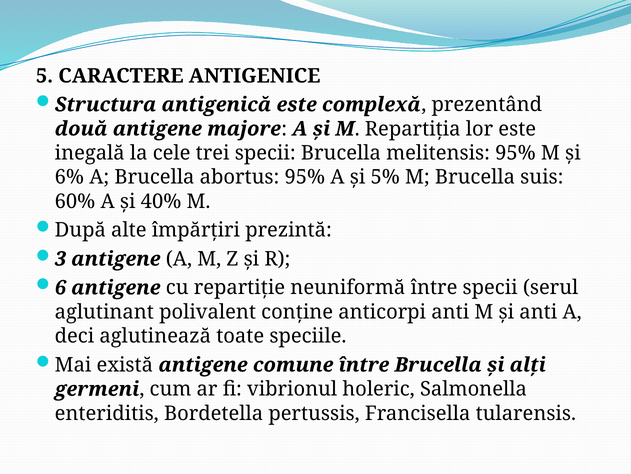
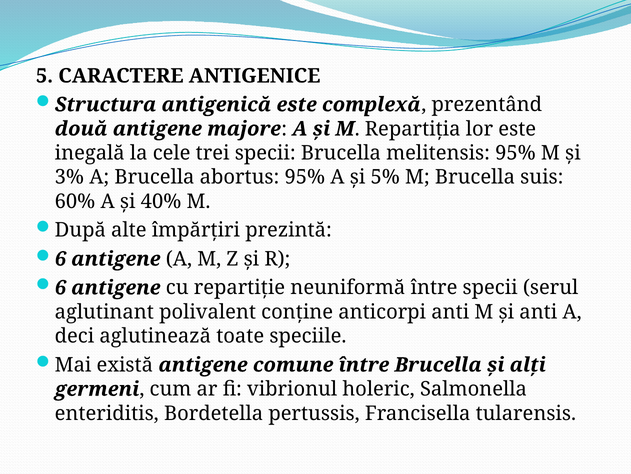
6%: 6% -> 3% (69, 177)
3: 3 -> 6 (60, 259)
